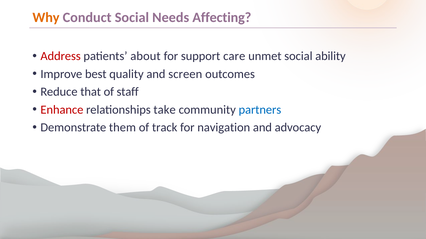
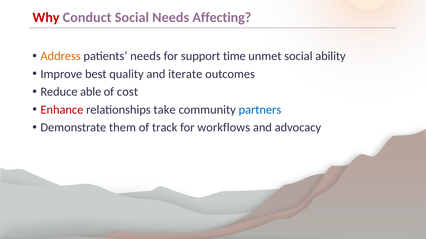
Why colour: orange -> red (46, 18)
Address colour: red -> orange (61, 56)
patients about: about -> needs (146, 56)
care: care -> time (234, 56)
screen: screen -> iterate (185, 74)
that: that -> able (91, 92)
staff: staff -> cost (127, 92)
navigation: navigation -> workflows (224, 128)
